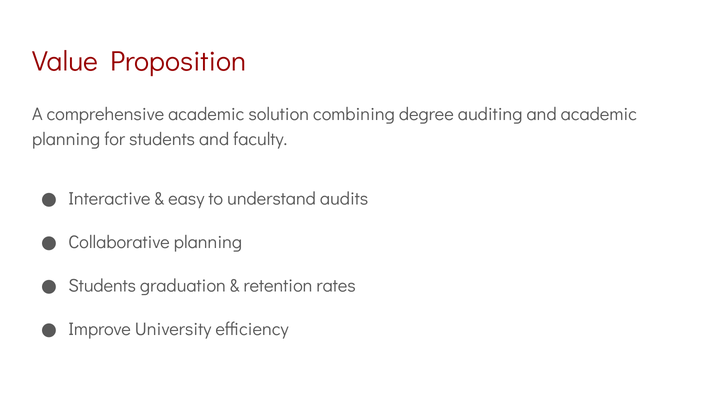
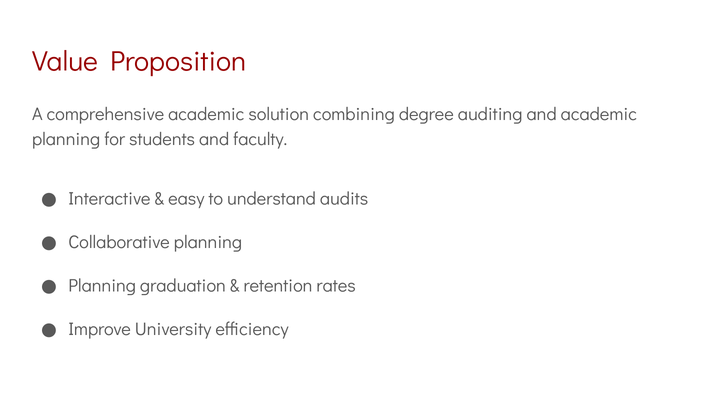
Students: Students -> Planning (102, 286)
